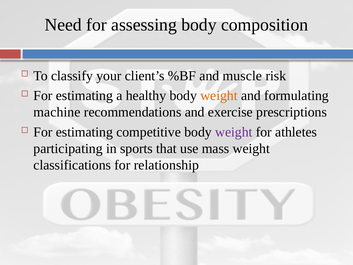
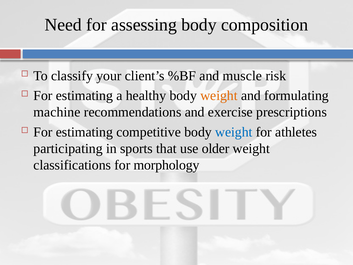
weight colour: purple -> blue (234, 132)
mass: mass -> older (216, 148)
relationship: relationship -> morphology (167, 165)
